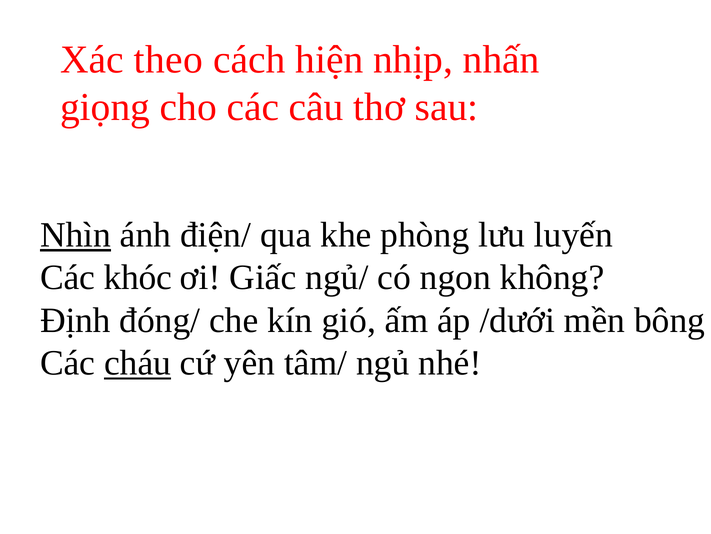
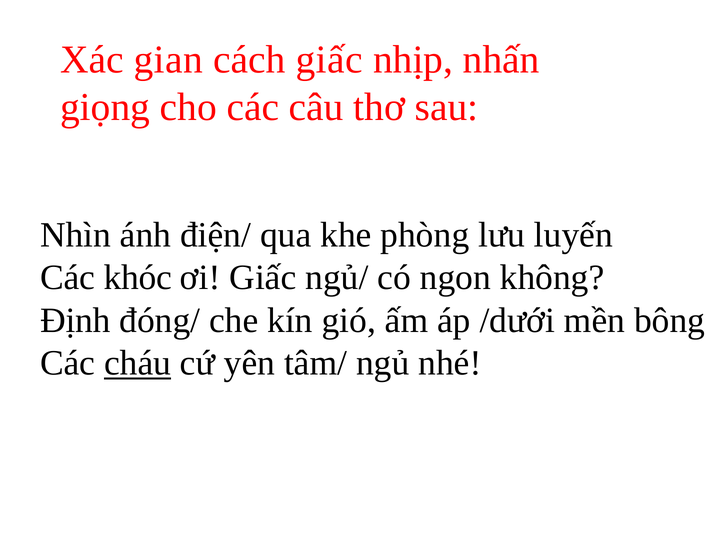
theo: theo -> gian (168, 60)
cách hiện: hiện -> giấc (329, 60)
Nhìn underline: present -> none (76, 235)
